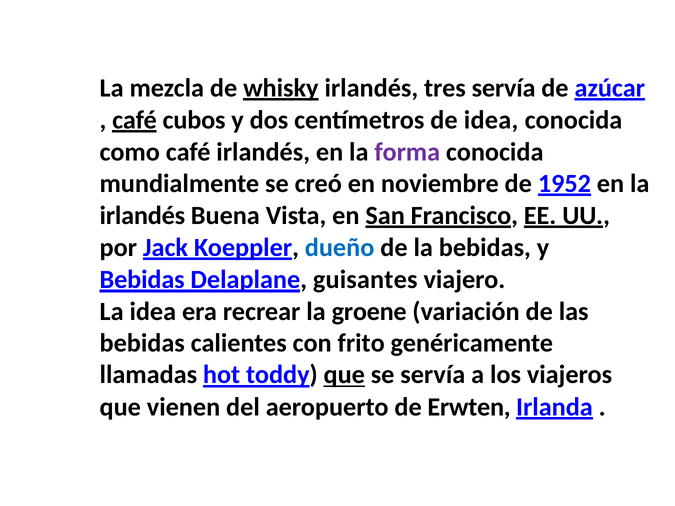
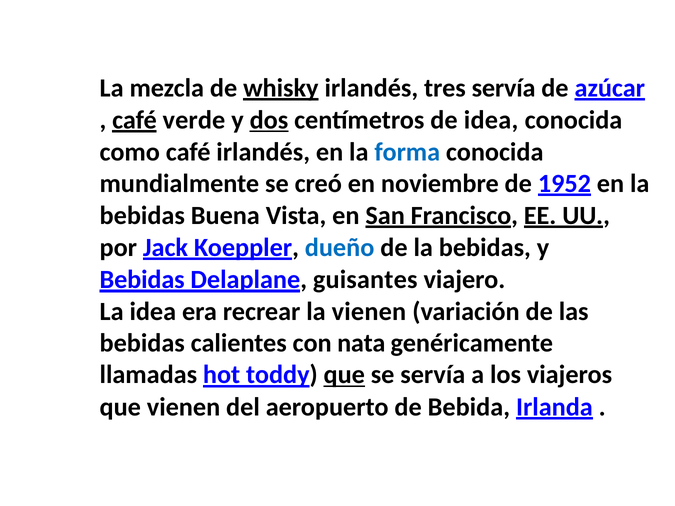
cubos: cubos -> verde (194, 120)
dos underline: none -> present (269, 120)
forma colour: purple -> blue (407, 152)
irlandés: irlandés -> bebidas (142, 216)
la groene: groene -> vienen (369, 312)
frito: frito -> nata (361, 343)
Erwten: Erwten -> Bebida (469, 407)
